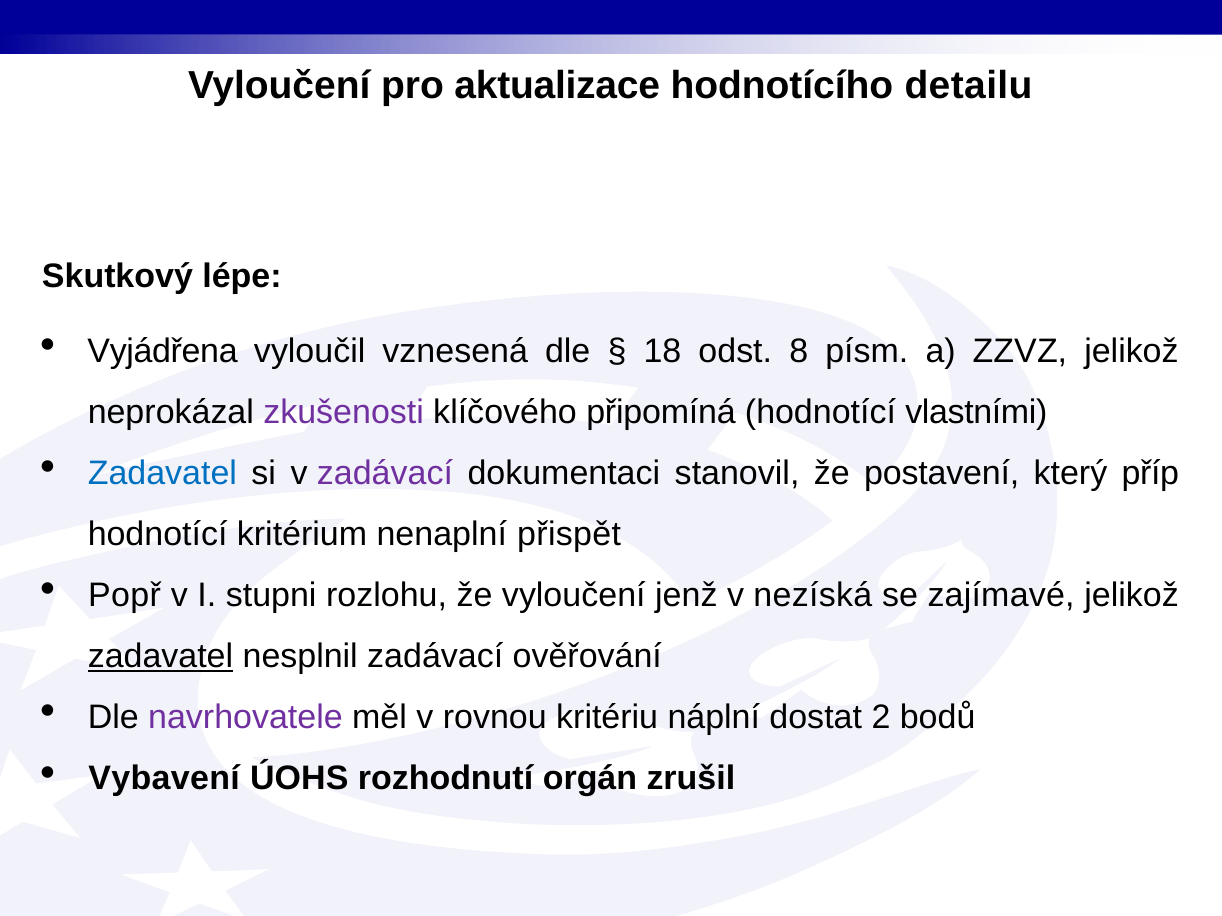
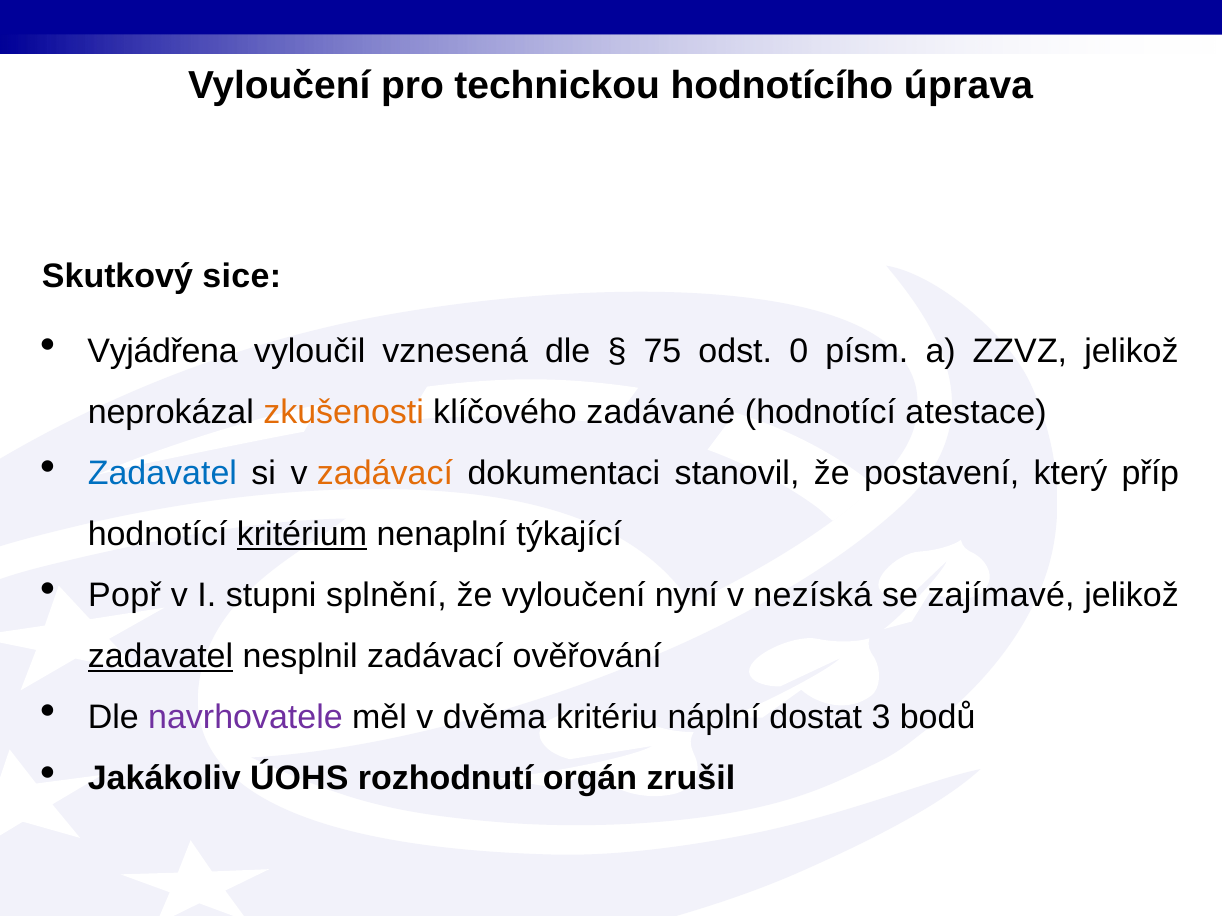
aktualizace: aktualizace -> technickou (557, 86)
detailu: detailu -> úprava (969, 86)
lépe: lépe -> sice (242, 276)
18: 18 -> 75 (662, 351)
8: 8 -> 0 (799, 351)
zkušenosti colour: purple -> orange (344, 412)
připomíná: připomíná -> zadávané (661, 412)
vlastními: vlastními -> atestace (976, 412)
zadávací colour: purple -> orange (385, 473)
kritérium underline: none -> present (302, 534)
přispět: přispět -> týkající (569, 534)
rozlohu: rozlohu -> splnění (386, 595)
jenž: jenž -> nyní (687, 595)
rovnou: rovnou -> dvěma (495, 718)
2: 2 -> 3 (881, 718)
Vybavení: Vybavení -> Jakákoliv (164, 779)
